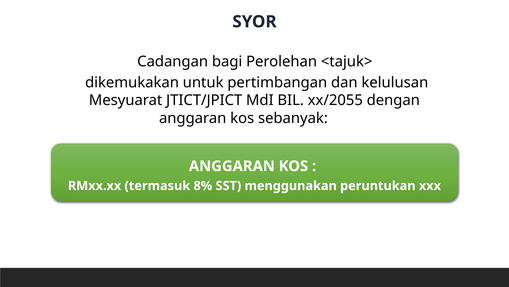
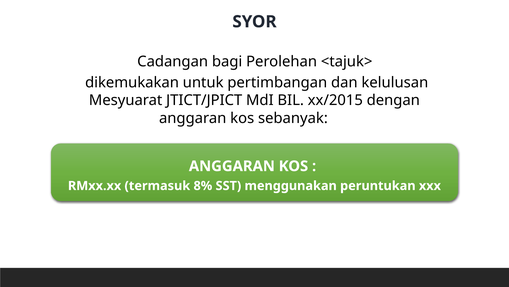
xx/2055: xx/2055 -> xx/2015 (335, 100)
